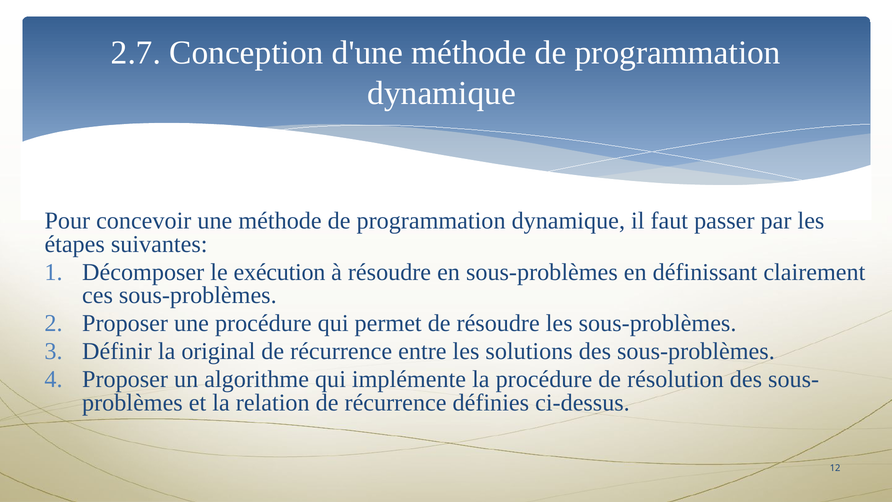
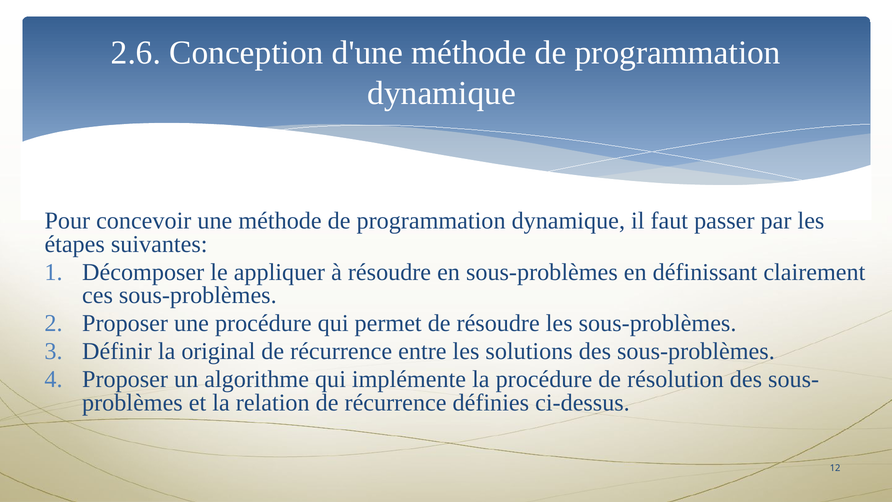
2.7: 2.7 -> 2.6 (136, 53)
exécution: exécution -> appliquer (279, 272)
